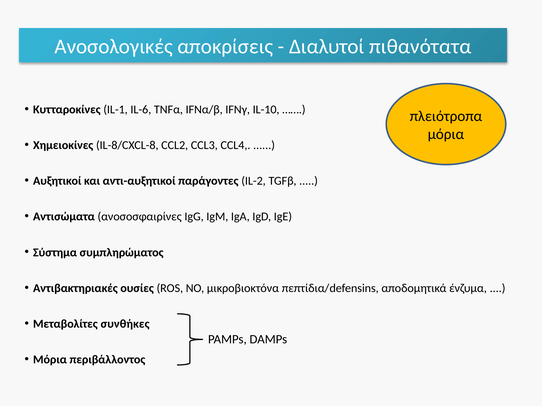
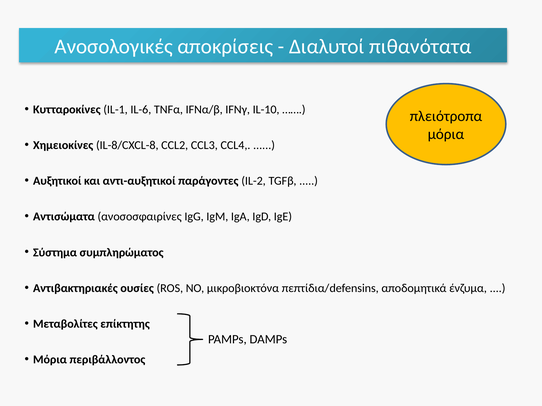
συνθήκες: συνθήκες -> επίκτητης (125, 324)
